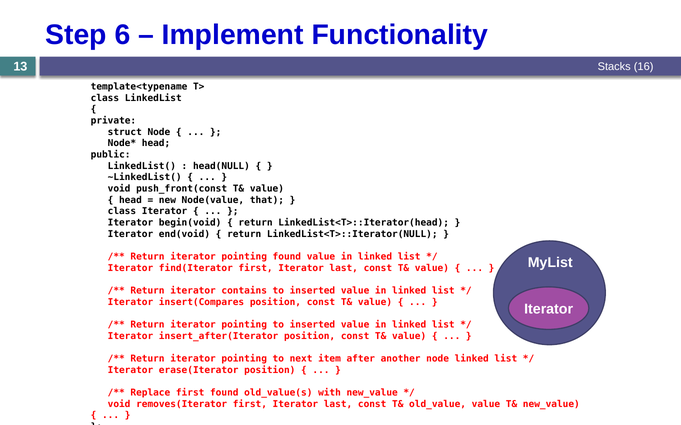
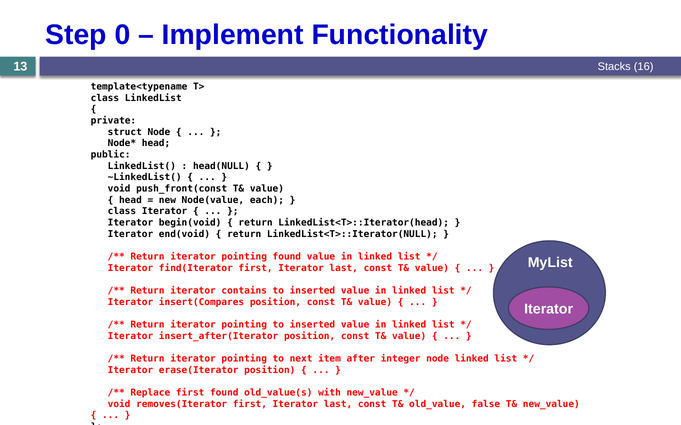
6: 6 -> 0 (123, 35)
that: that -> each (267, 200)
another: another -> integer (401, 359)
old_value value: value -> false (486, 404)
